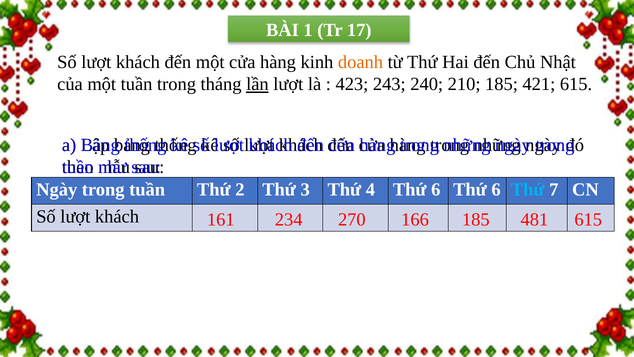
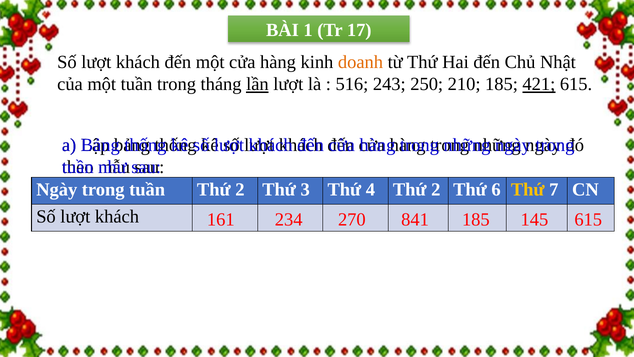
423: 423 -> 516 (352, 84)
240: 240 -> 250 (427, 84)
421 underline: none -> present (539, 84)
4 Thứ 6: 6 -> 2 (436, 190)
Thứ colour: light blue -> yellow (528, 190)
166: 166 -> 841 (415, 220)
481: 481 -> 145 (534, 220)
